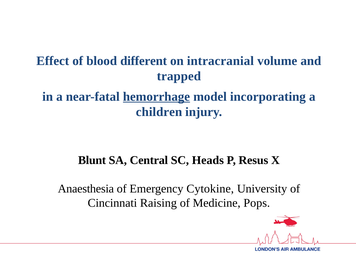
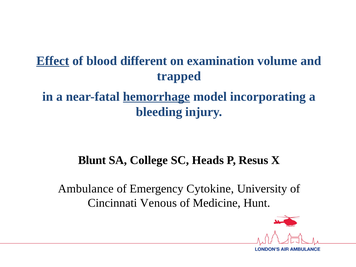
Effect underline: none -> present (53, 61)
intracranial: intracranial -> examination (221, 61)
children: children -> bleeding (159, 112)
Central: Central -> College (149, 160)
Anaesthesia: Anaesthesia -> Ambulance (86, 189)
Raising: Raising -> Venous (158, 203)
Pops: Pops -> Hunt (257, 203)
